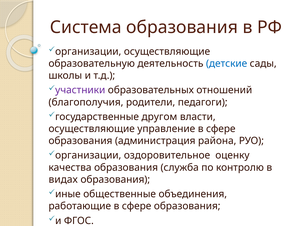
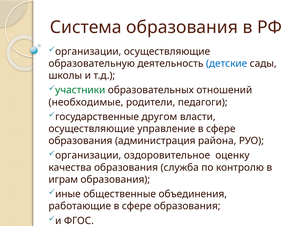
участники colour: purple -> green (80, 90)
благополучия: благополучия -> необходимые (86, 102)
видах: видах -> играм (63, 179)
